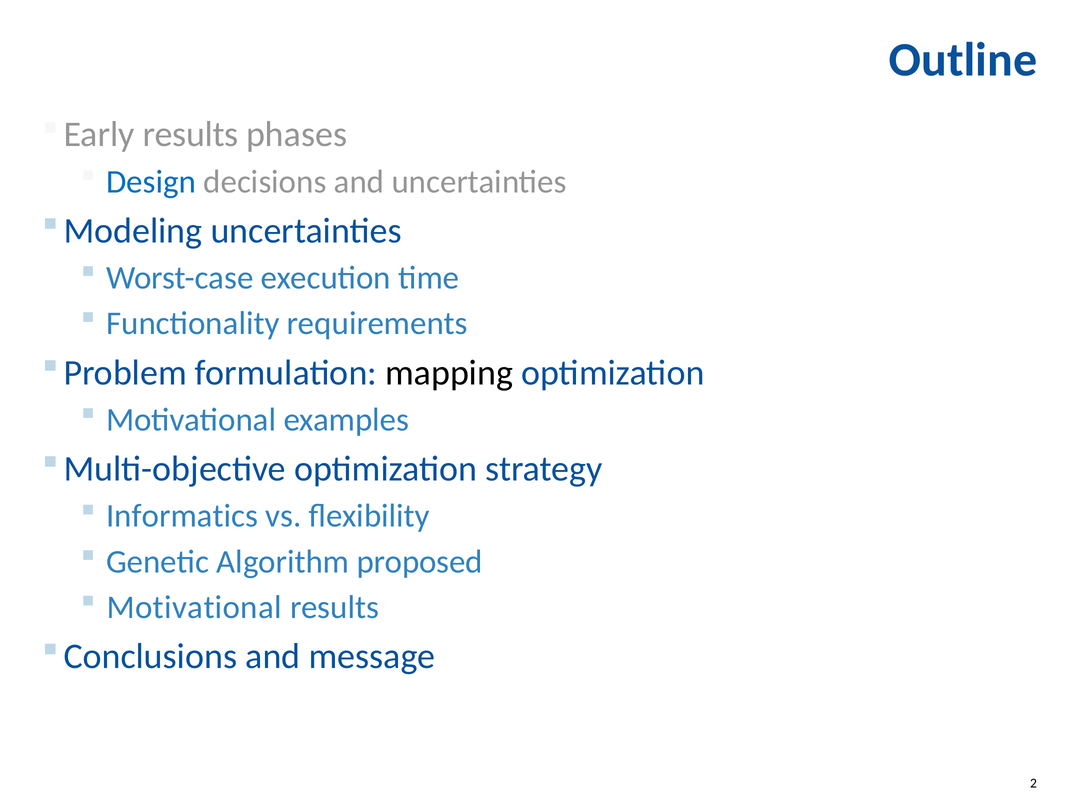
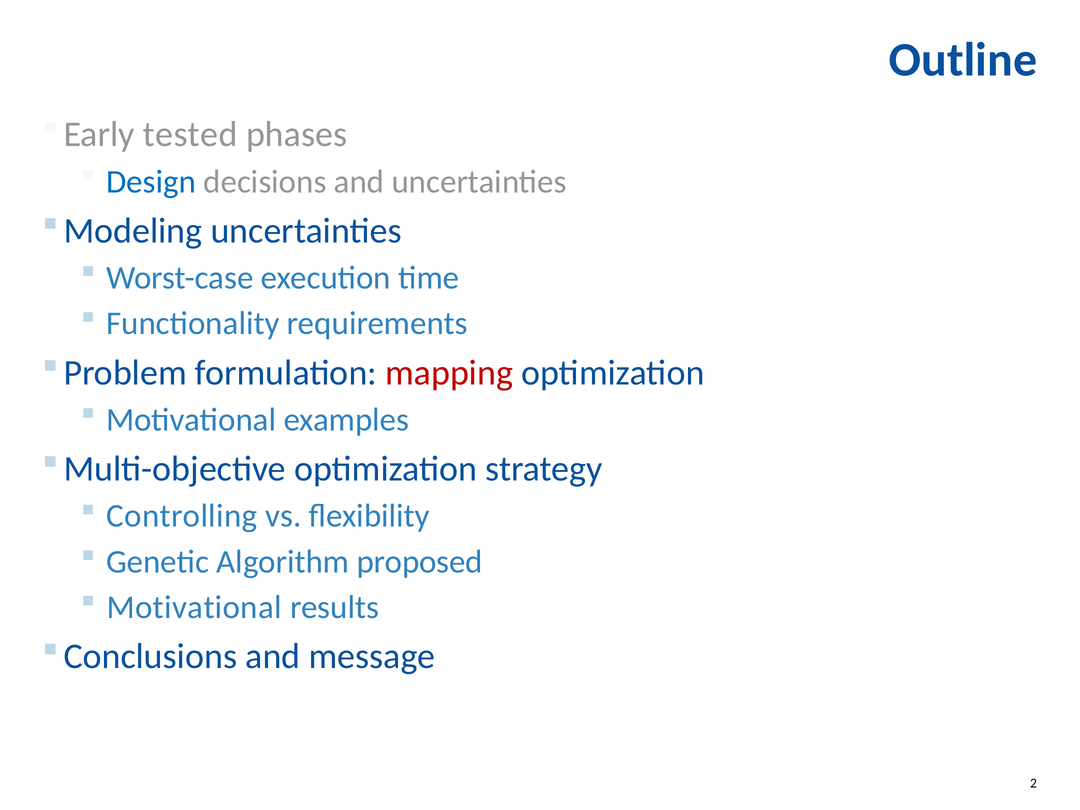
Early results: results -> tested (190, 135)
mapping colour: black -> red (449, 373)
Informatics: Informatics -> Controlling (182, 516)
